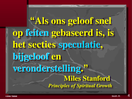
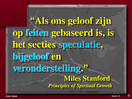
snel: snel -> zijn (103, 21)
